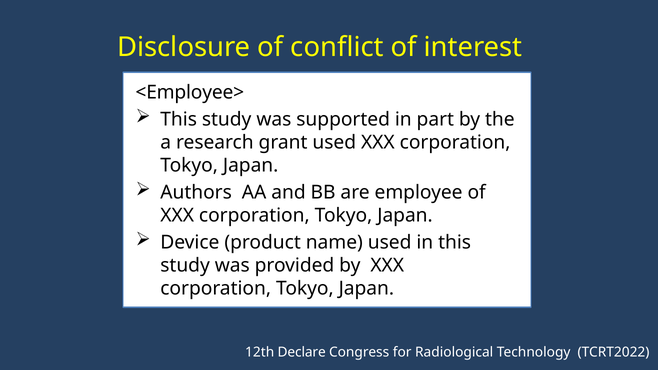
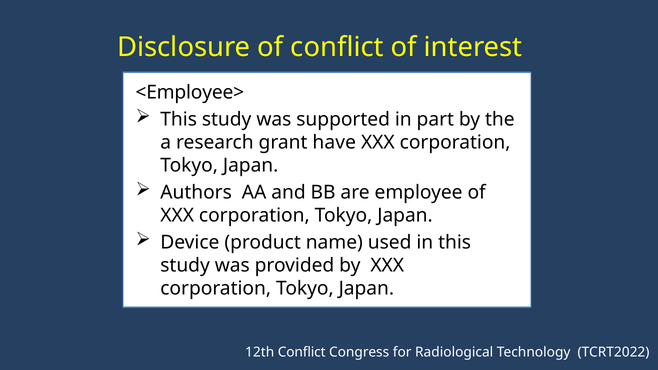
grant used: used -> have (334, 142)
12th Declare: Declare -> Conflict (302, 352)
